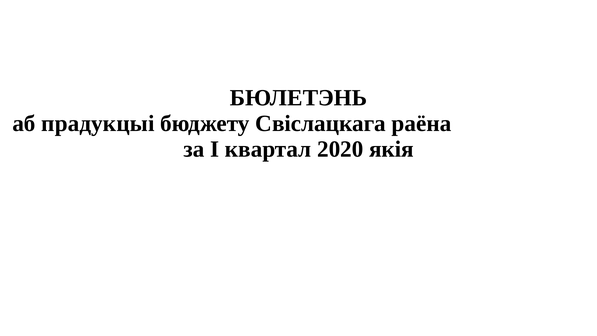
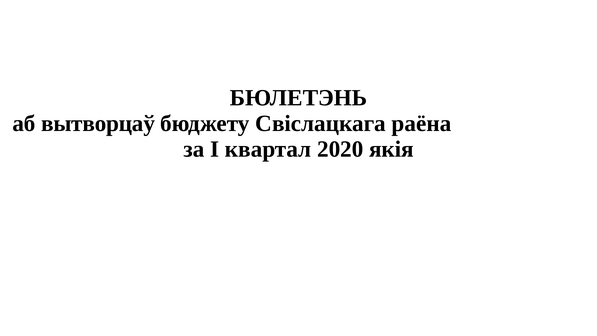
прадукцыі: прадукцыі -> вытворцаў (98, 124)
